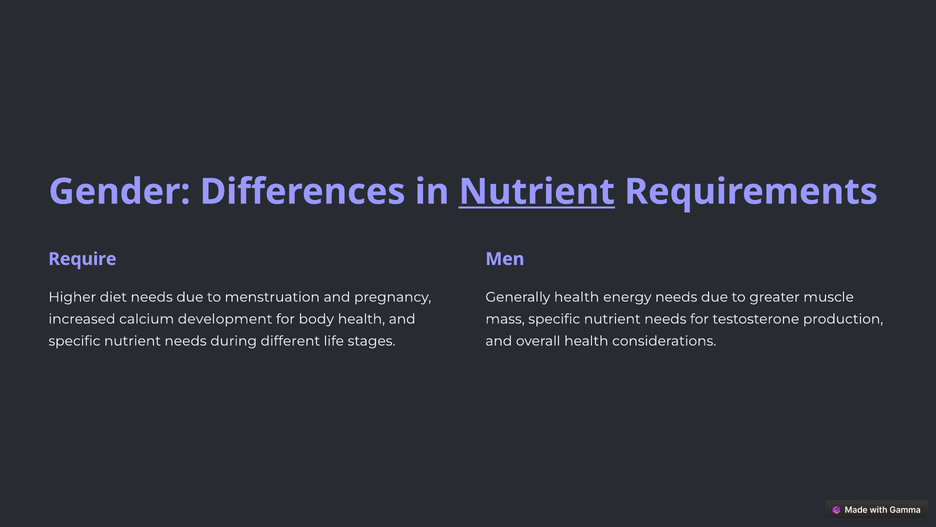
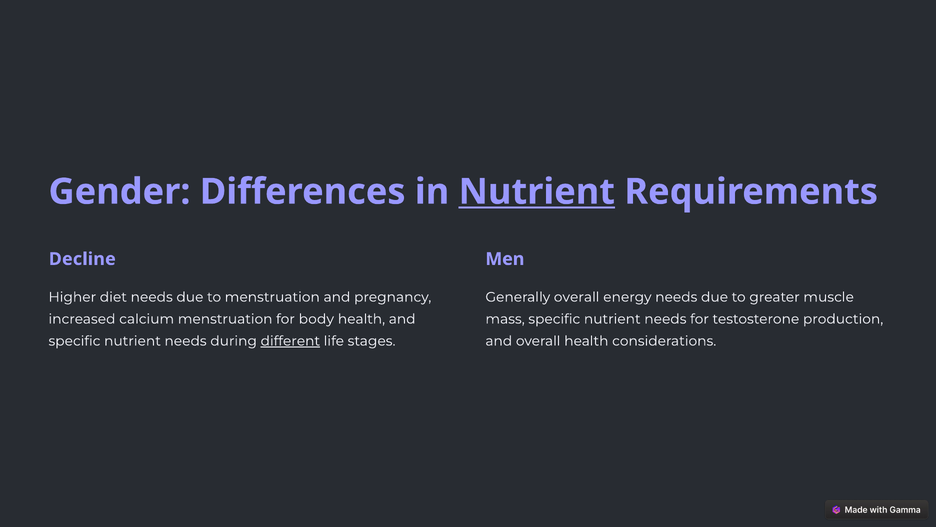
Require: Require -> Decline (82, 259)
Generally health: health -> overall (577, 297)
calcium development: development -> menstruation (225, 319)
different underline: none -> present (290, 341)
